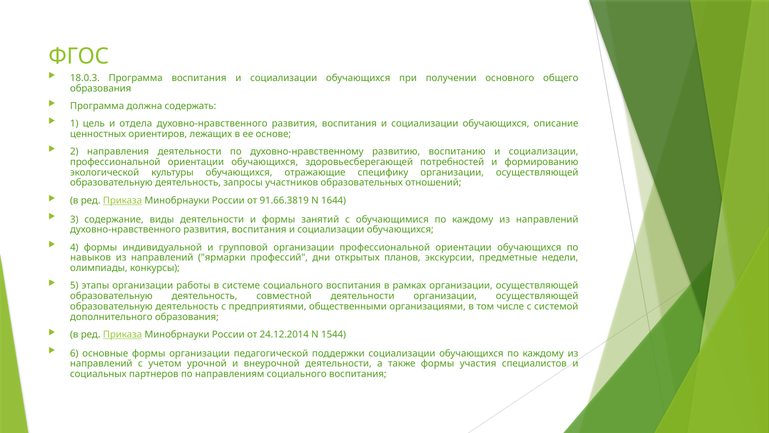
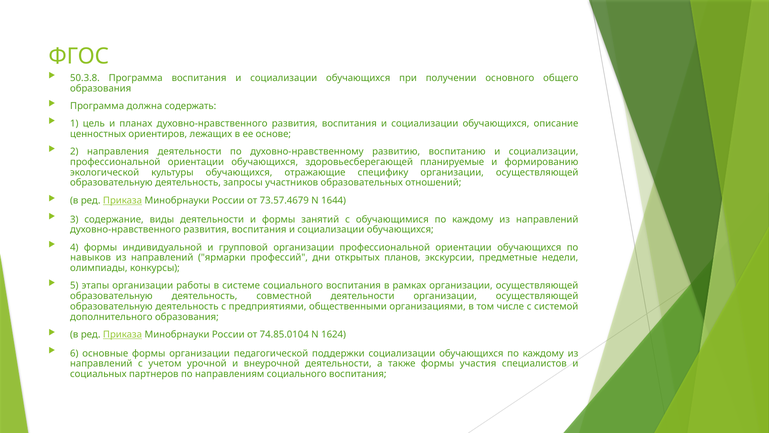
18.0.3: 18.0.3 -> 50.3.8 (85, 78)
отдела: отдела -> планах (136, 124)
потребностей: потребностей -> планируемые (452, 162)
91.66.3819: 91.66.3819 -> 73.57.4679 (284, 200)
24.12.2014: 24.12.2014 -> 74.85.0104 (284, 334)
1544: 1544 -> 1624 (334, 334)
